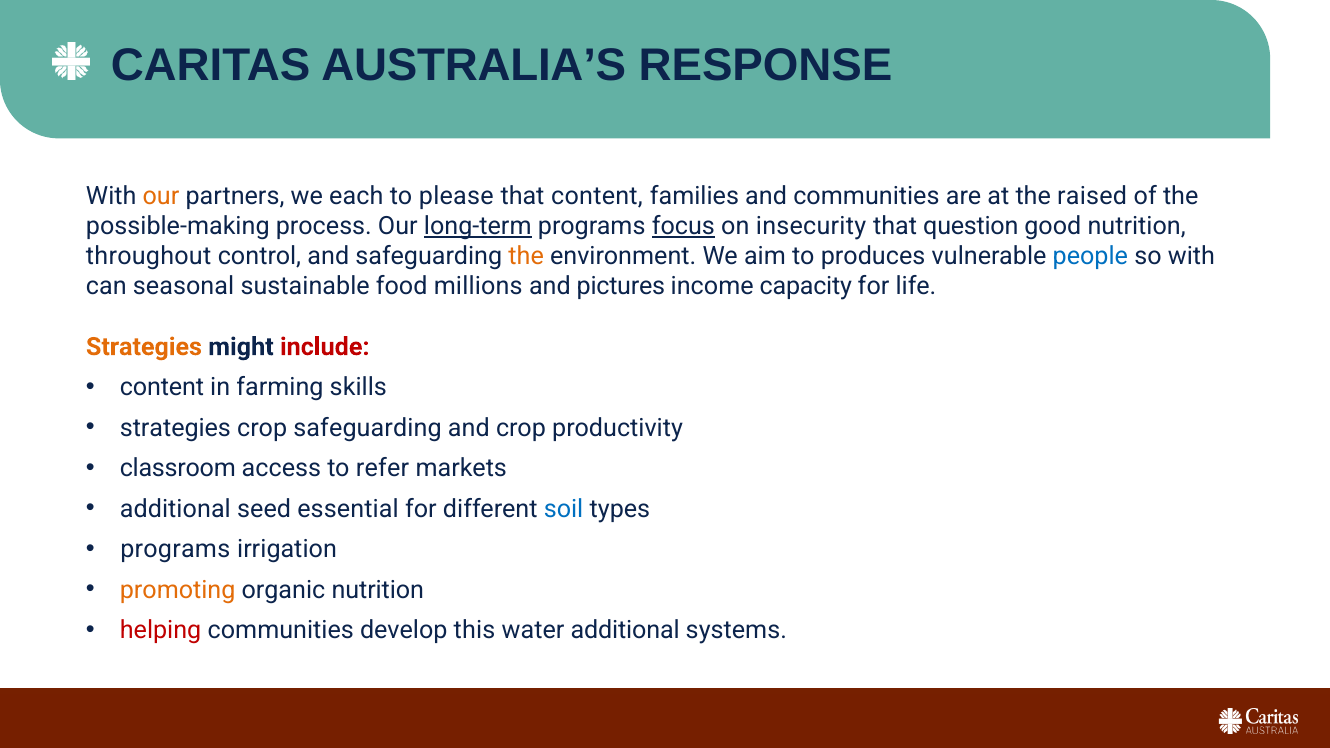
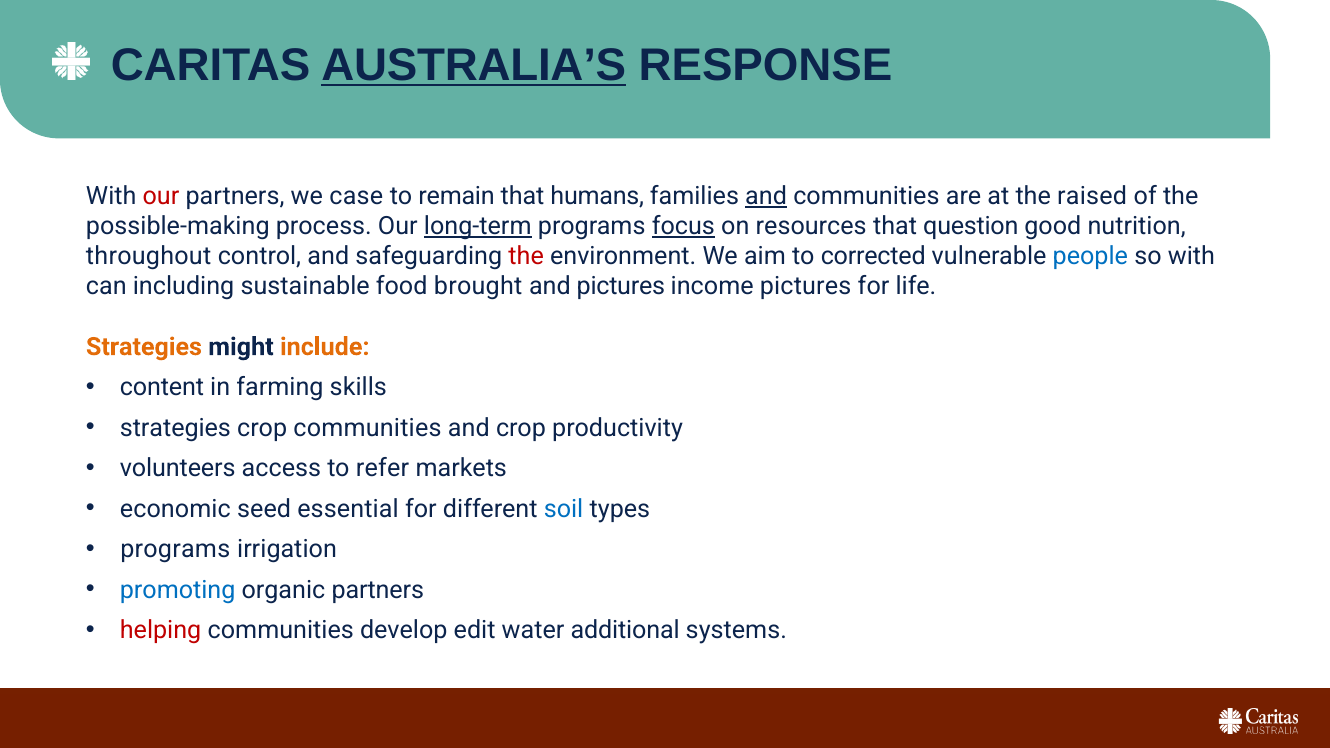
AUSTRALIA’S underline: none -> present (474, 65)
our colour: orange -> red (161, 196)
each: each -> case (356, 196)
please: please -> remain (457, 196)
that content: content -> humans (597, 196)
and underline: none -> present (766, 196)
insecurity: insecurity -> resources (811, 226)
the colour: orange -> red (526, 256)
produces: produces -> corrected (873, 256)
seasonal: seasonal -> including (184, 287)
millions: millions -> brought (478, 287)
income capacity: capacity -> pictures (806, 287)
include colour: red -> orange (325, 347)
crop safeguarding: safeguarding -> communities (367, 428)
classroom: classroom -> volunteers (178, 469)
additional: additional -> economic (175, 509)
promoting colour: orange -> blue (178, 590)
organic nutrition: nutrition -> partners (378, 590)
this: this -> edit (475, 631)
